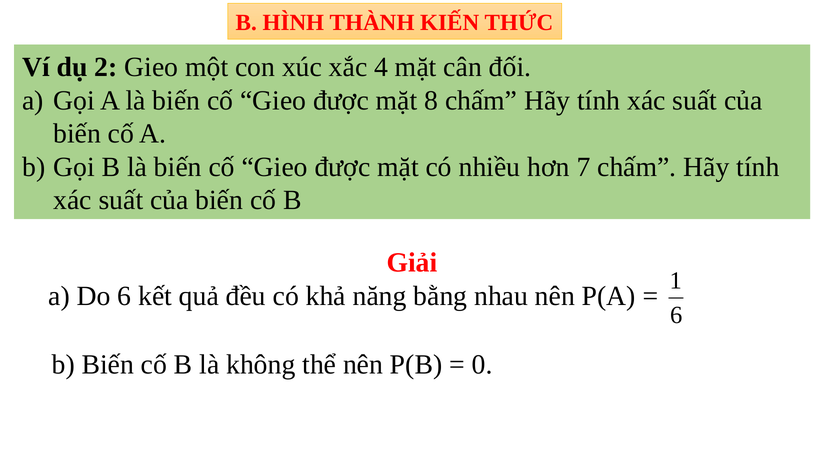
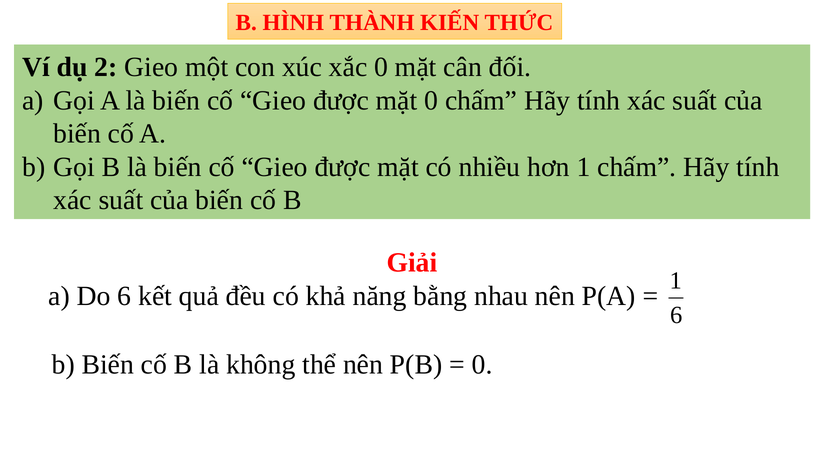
xắc 4: 4 -> 0 (381, 67)
mặt 8: 8 -> 0 (431, 100)
hơn 7: 7 -> 1 (583, 167)
